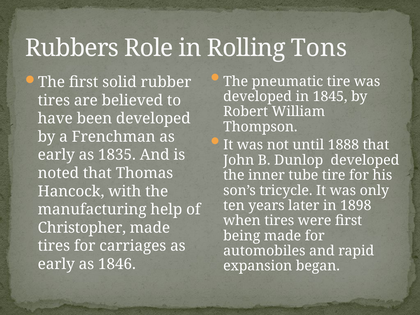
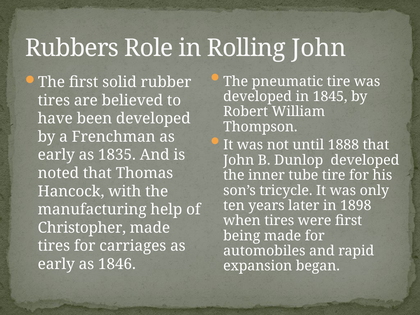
Rolling Tons: Tons -> John (319, 48)
